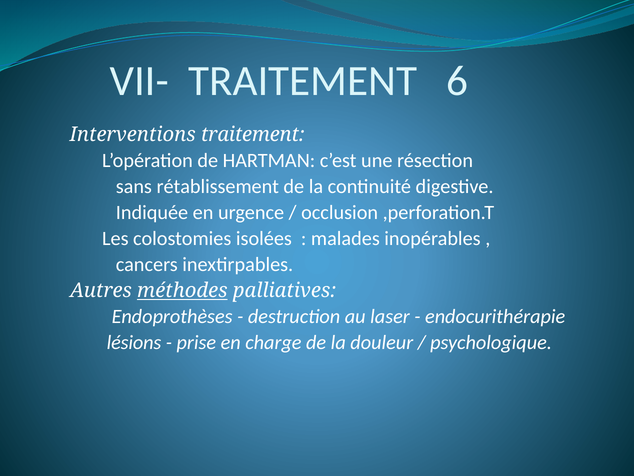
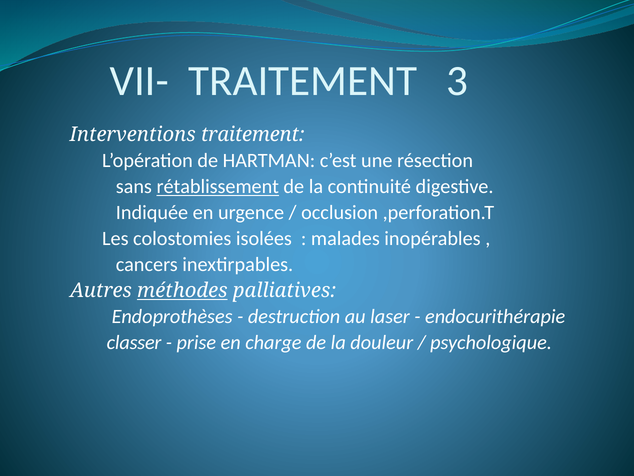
6: 6 -> 3 (457, 81)
rétablissement underline: none -> present (218, 187)
lésions: lésions -> classer (134, 342)
